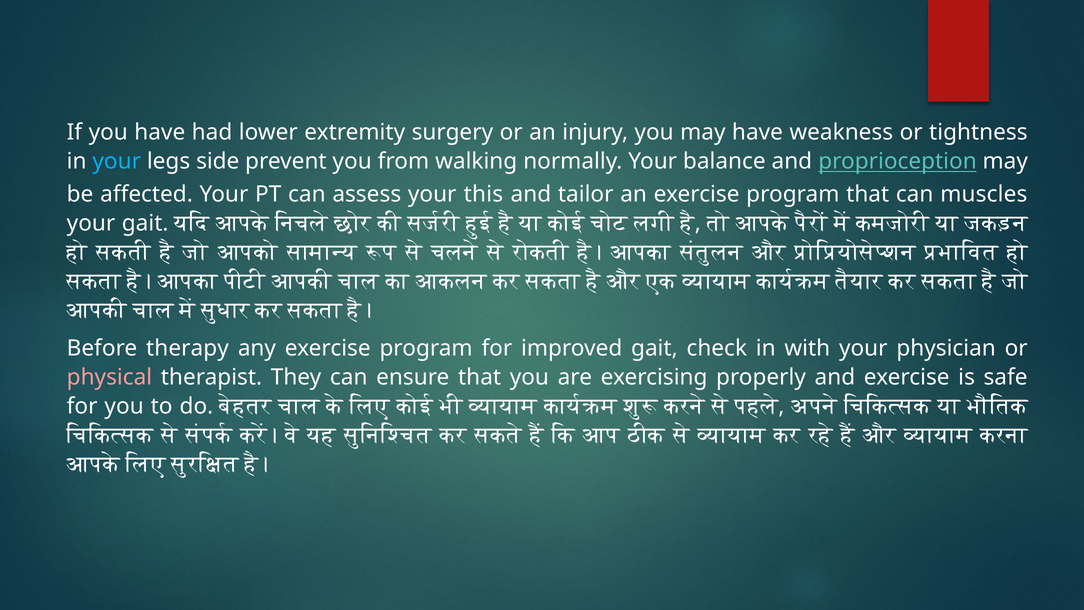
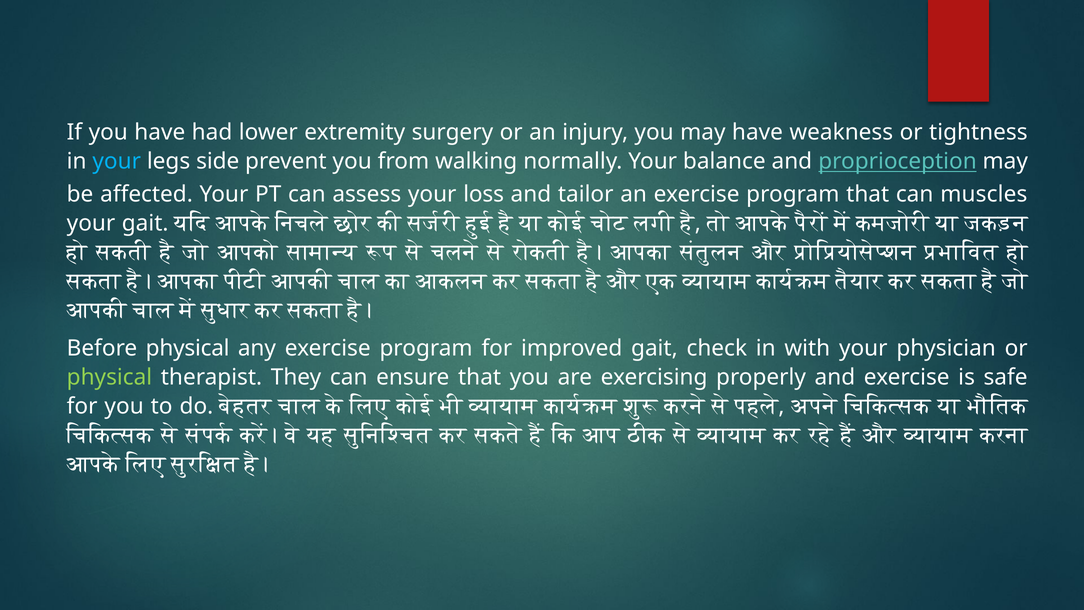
this: this -> loss (484, 194)
Before therapy: therapy -> physical (188, 348)
physical colour: pink -> light green (109, 377)
